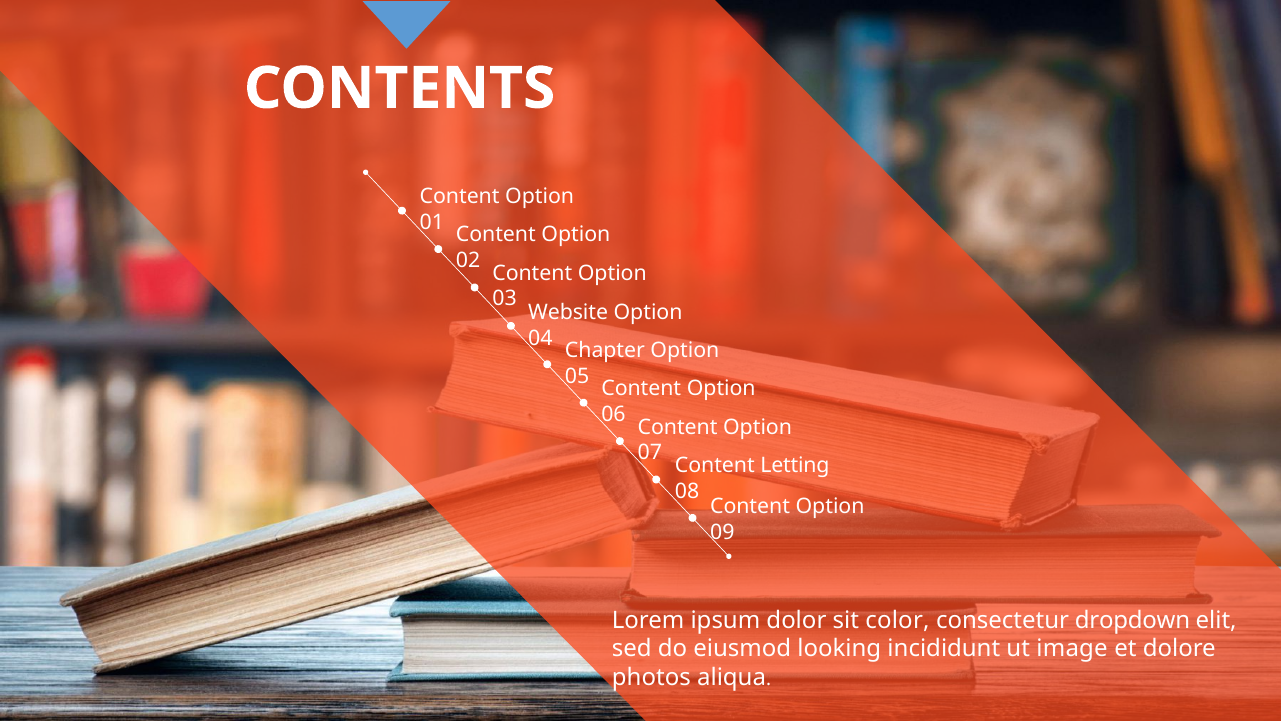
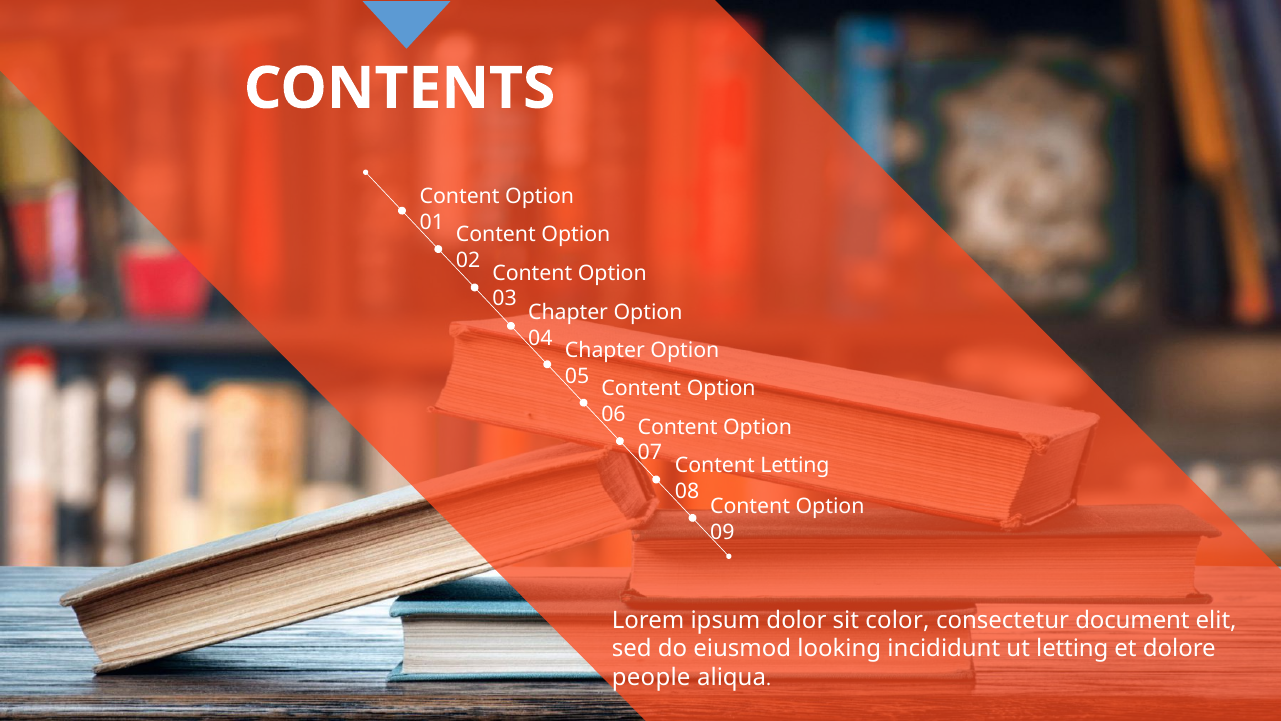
Website: Website -> Chapter (568, 313)
dropdown: dropdown -> document (1132, 620)
ut image: image -> letting (1072, 649)
photos: photos -> people (651, 677)
